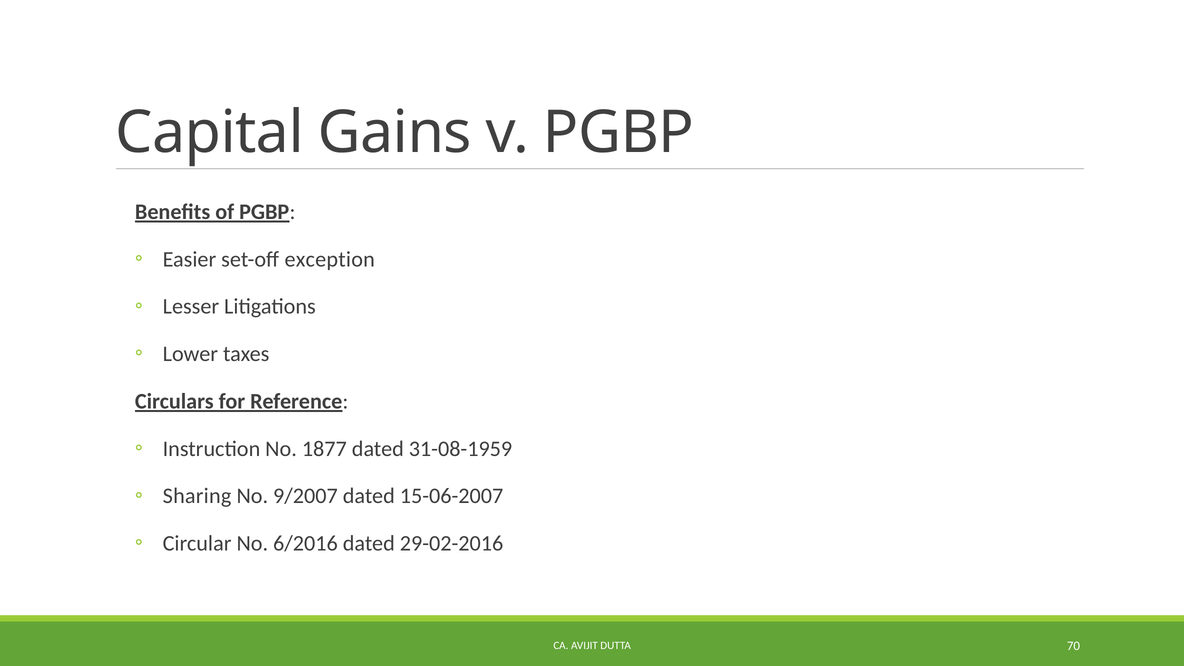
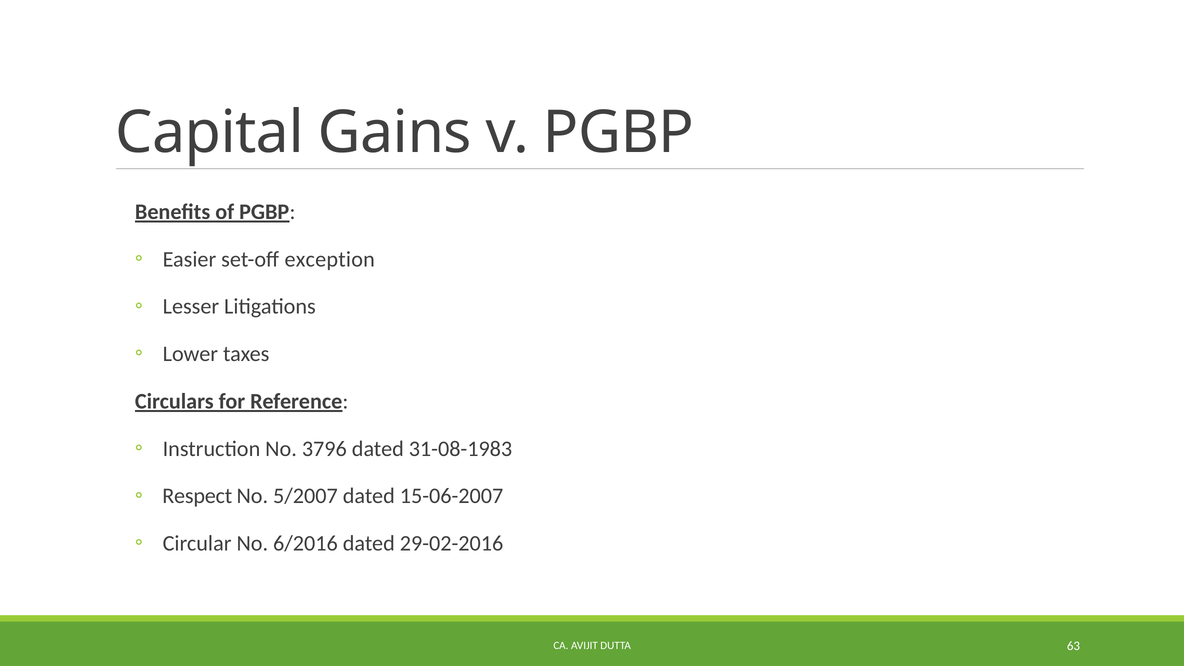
1877: 1877 -> 3796 (324, 449)
31-08-1959: 31-08-1959 -> 31-08-1983 (460, 449)
Sharing: Sharing -> Respect (197, 496)
9/2007: 9/2007 -> 5/2007 (305, 496)
70: 70 -> 63 (1073, 646)
